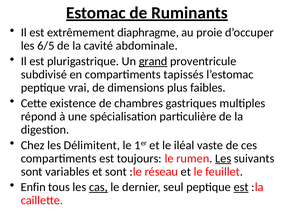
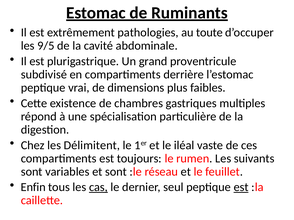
diaphragme: diaphragme -> pathologies (148, 33)
proie: proie -> toute (209, 33)
6/5: 6/5 -> 9/5 (46, 46)
grand underline: present -> none (153, 61)
tapissés: tapissés -> derrière (184, 75)
Les underline: present -> none (223, 159)
